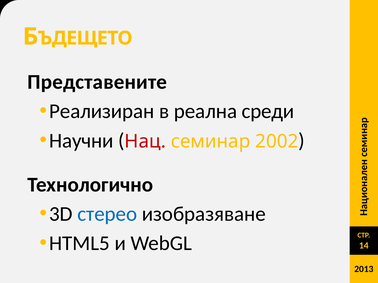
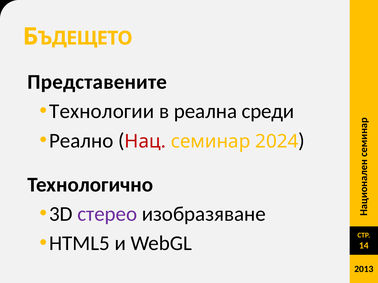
Реализиран: Реализиран -> Технологии (102, 111)
Научни: Научни -> Реално (81, 141)
2002: 2002 -> 2024 (277, 142)
стерео colour: blue -> purple (107, 214)
